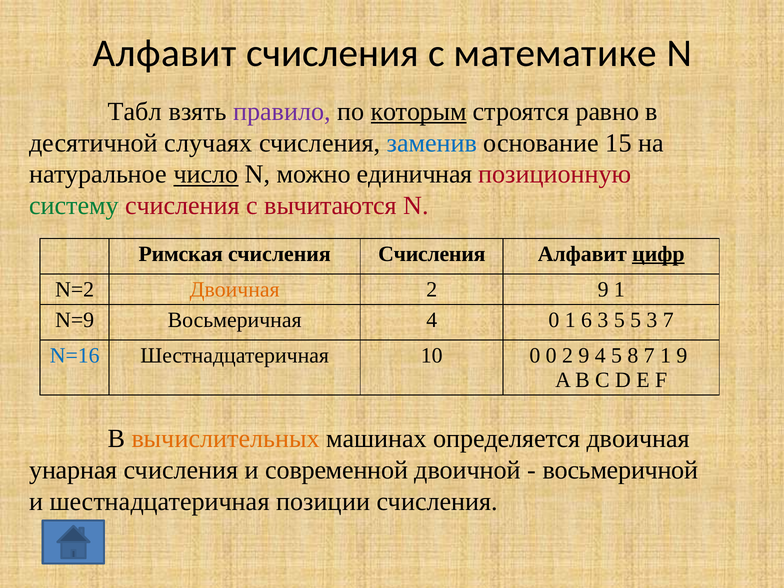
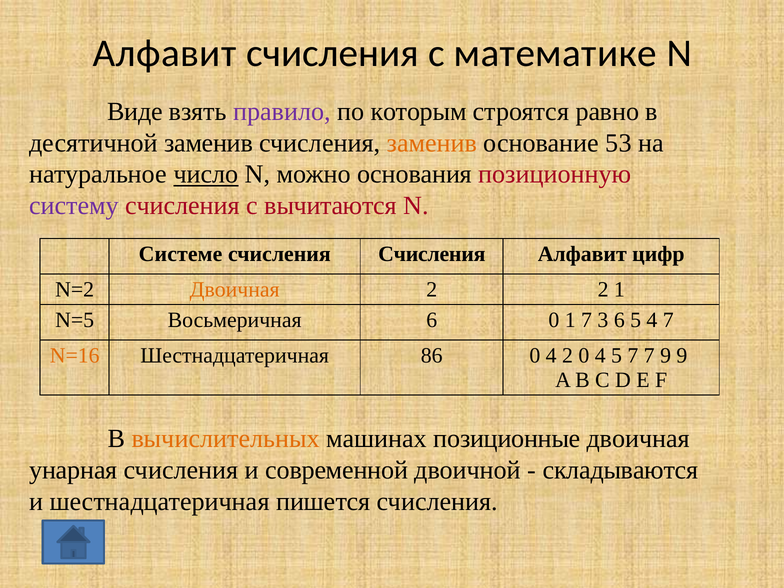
Табл: Табл -> Виде (135, 112)
которым underline: present -> none (419, 112)
десятичной случаях: случаях -> заменив (209, 143)
заменив colour: blue -> orange (432, 143)
15: 15 -> 53 (619, 143)
единичная: единичная -> основания (415, 174)
систему colour: green -> purple (74, 206)
Римская: Римская -> Системе (181, 254)
цифр underline: present -> none (658, 254)
9: 9 -> 2 (603, 289)
N=9: N=9 -> N=5 (75, 320)
Восьмеричная 4: 4 -> 6 (432, 320)
1 6: 6 -> 7 (587, 320)
3 5: 5 -> 6 (619, 320)
5 3: 3 -> 4 (652, 320)
N=16 colour: blue -> orange (75, 356)
10: 10 -> 86 (432, 356)
0: 0 -> 4 (551, 356)
9: 9 -> 0 (584, 356)
5 8: 8 -> 7 (633, 356)
7 1: 1 -> 9 (666, 356)
определяется: определяется -> позиционные (507, 439)
восьмеричной: восьмеричной -> складываются (620, 470)
позиции: позиции -> пишется (323, 502)
